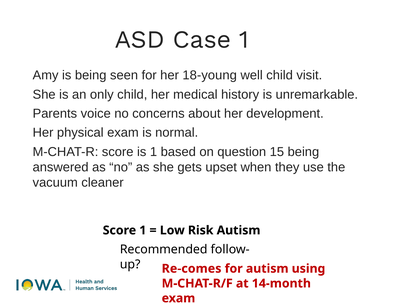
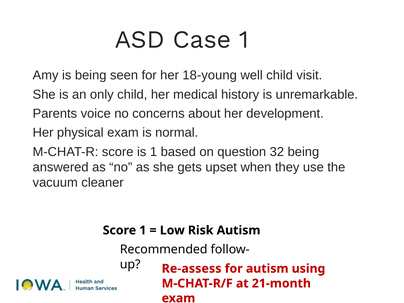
15: 15 -> 32 (277, 152)
Re-comes: Re-comes -> Re-assess (192, 269)
14-month: 14-month -> 21-month (281, 283)
